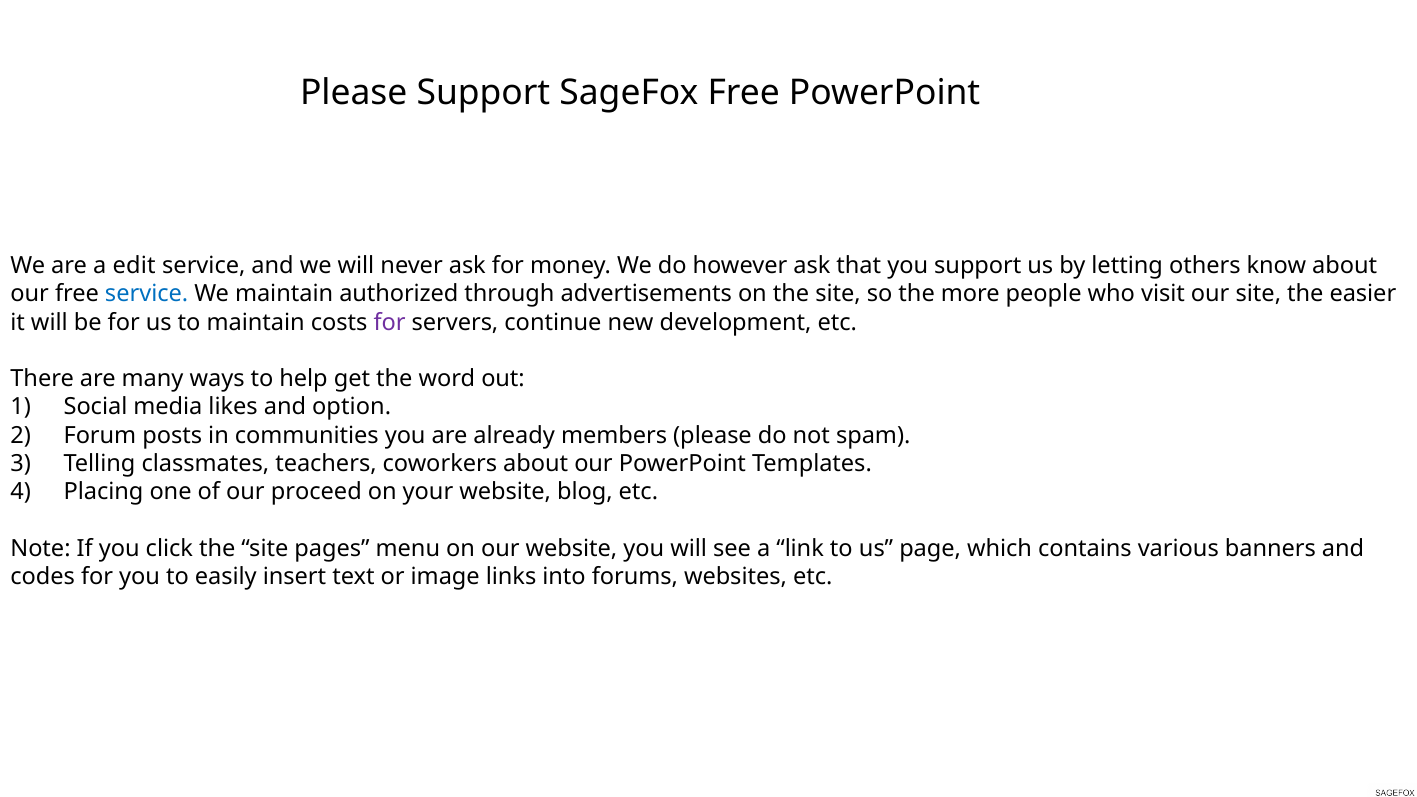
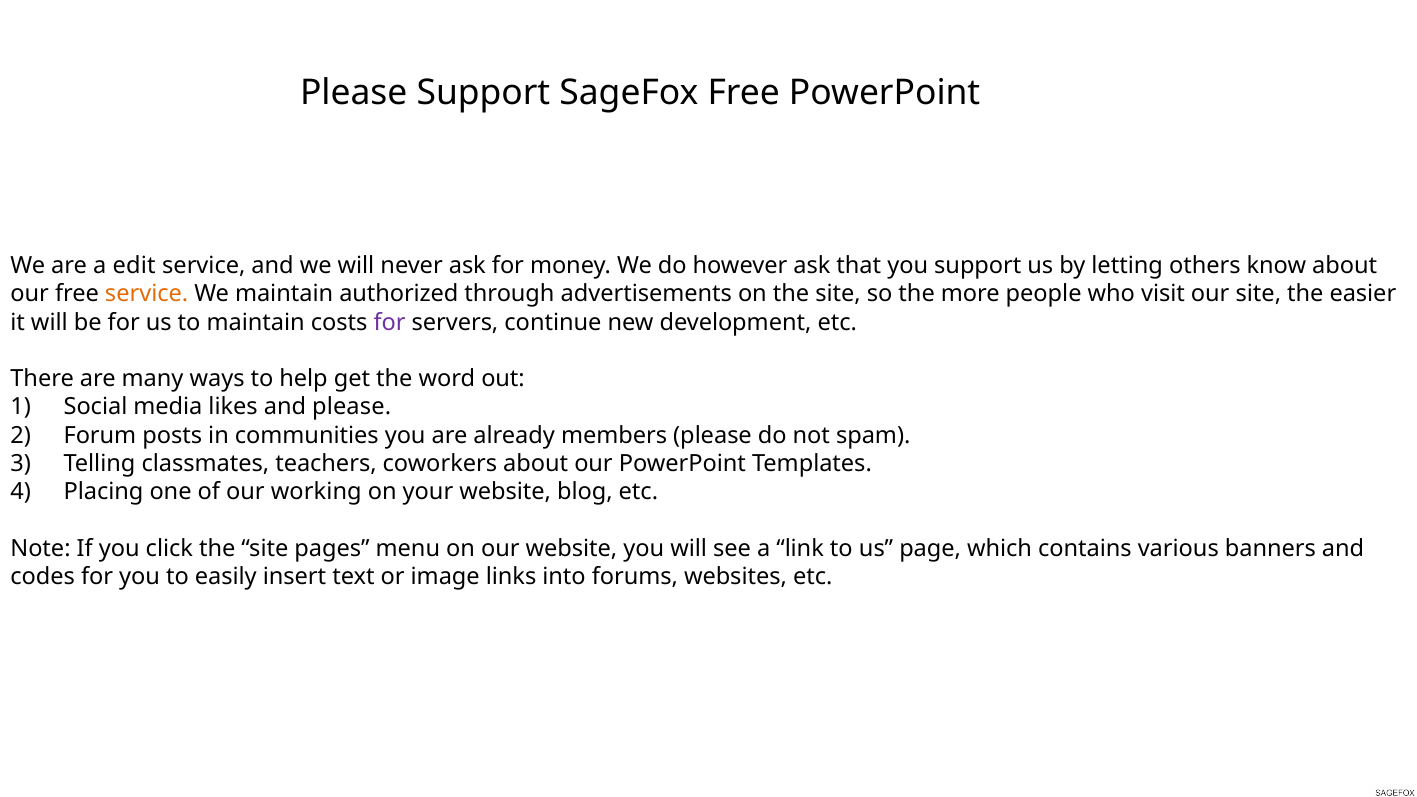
service colour: blue -> orange (147, 294)
and option: option -> please (352, 407)
proceed: proceed -> working (316, 492)
